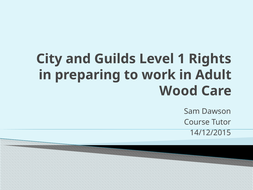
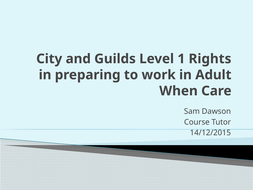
Wood: Wood -> When (178, 91)
